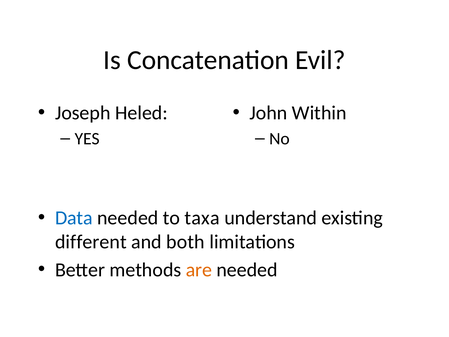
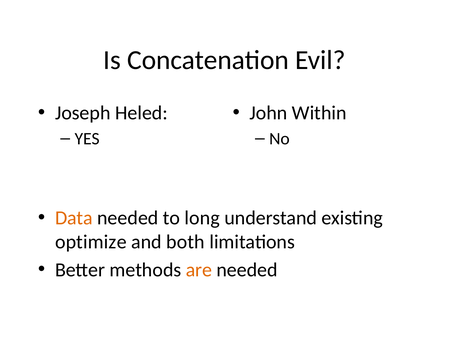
Data colour: blue -> orange (74, 218)
taxa: taxa -> long (202, 218)
different: different -> optimize (91, 242)
